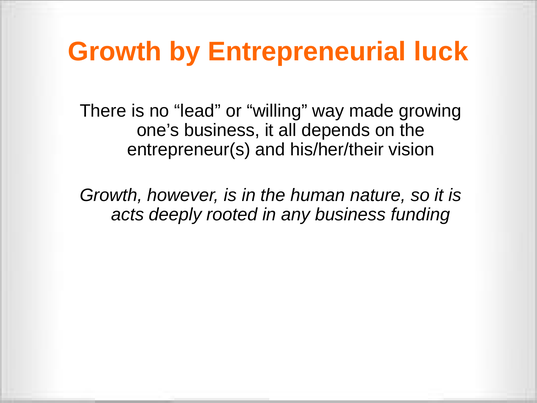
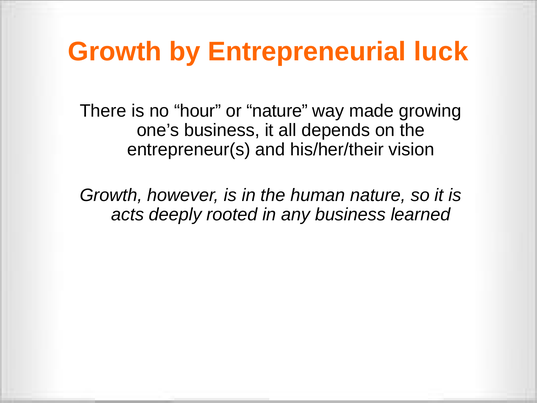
lead: lead -> hour (198, 111)
or willing: willing -> nature (277, 111)
funding: funding -> learned (421, 214)
